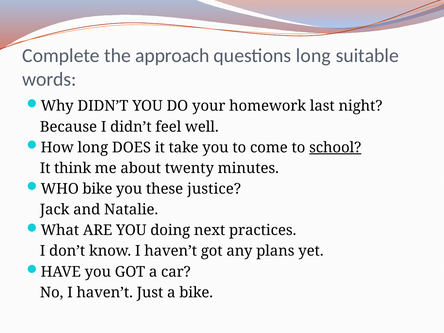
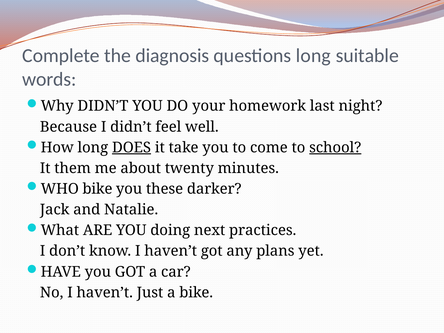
approach: approach -> diagnosis (172, 56)
DOES underline: none -> present (132, 148)
think: think -> them (73, 168)
justice: justice -> darker (214, 189)
